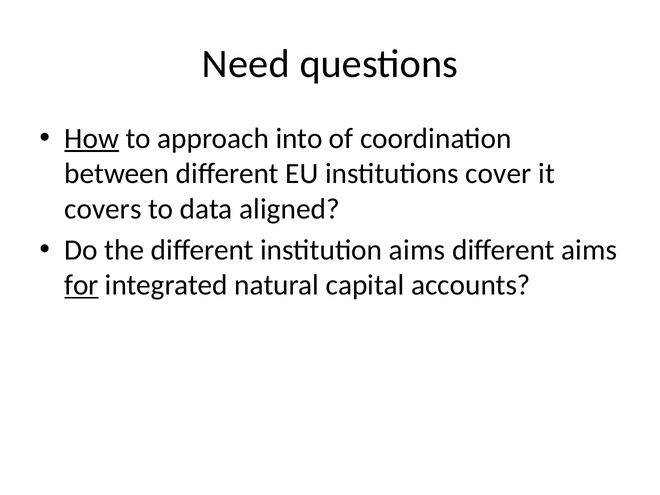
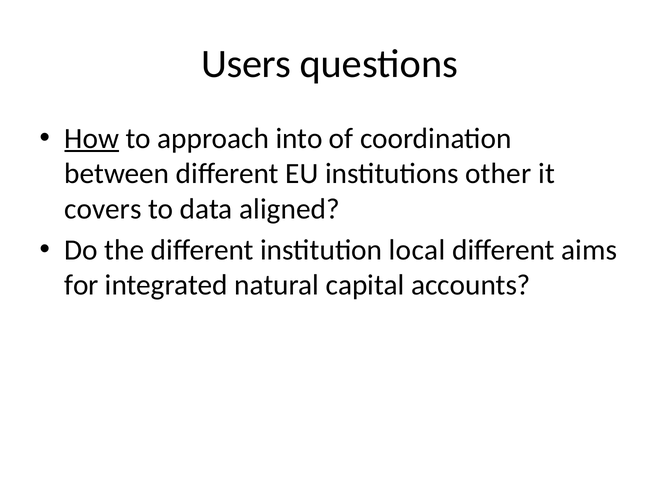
Need: Need -> Users (246, 64)
cover: cover -> other (498, 174)
institution aims: aims -> local (417, 250)
for underline: present -> none (81, 285)
